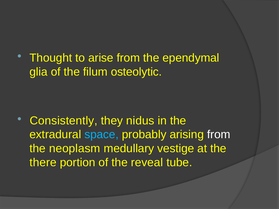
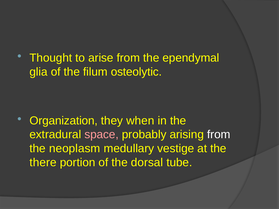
Consistently: Consistently -> Organization (64, 121)
nidus: nidus -> when (140, 121)
space colour: light blue -> pink (102, 135)
reveal: reveal -> dorsal (147, 163)
